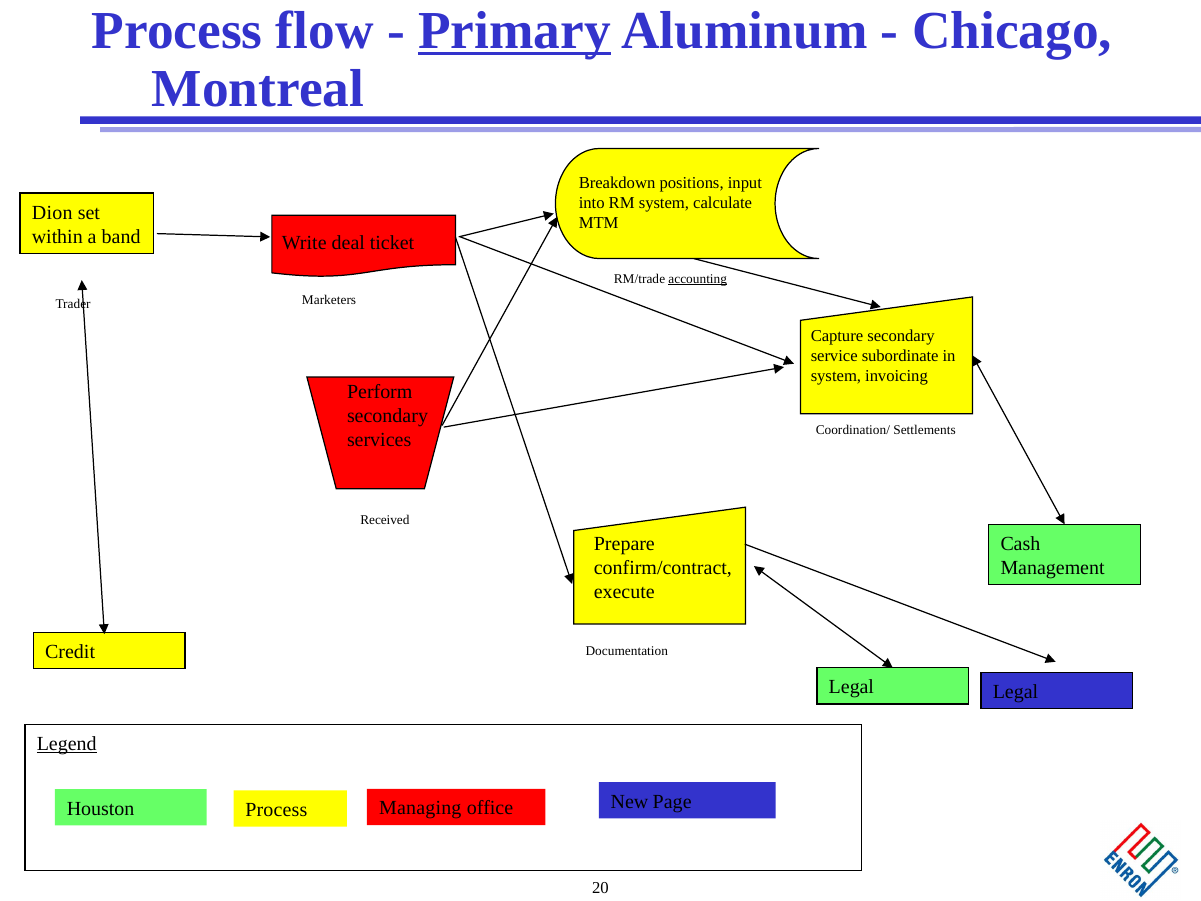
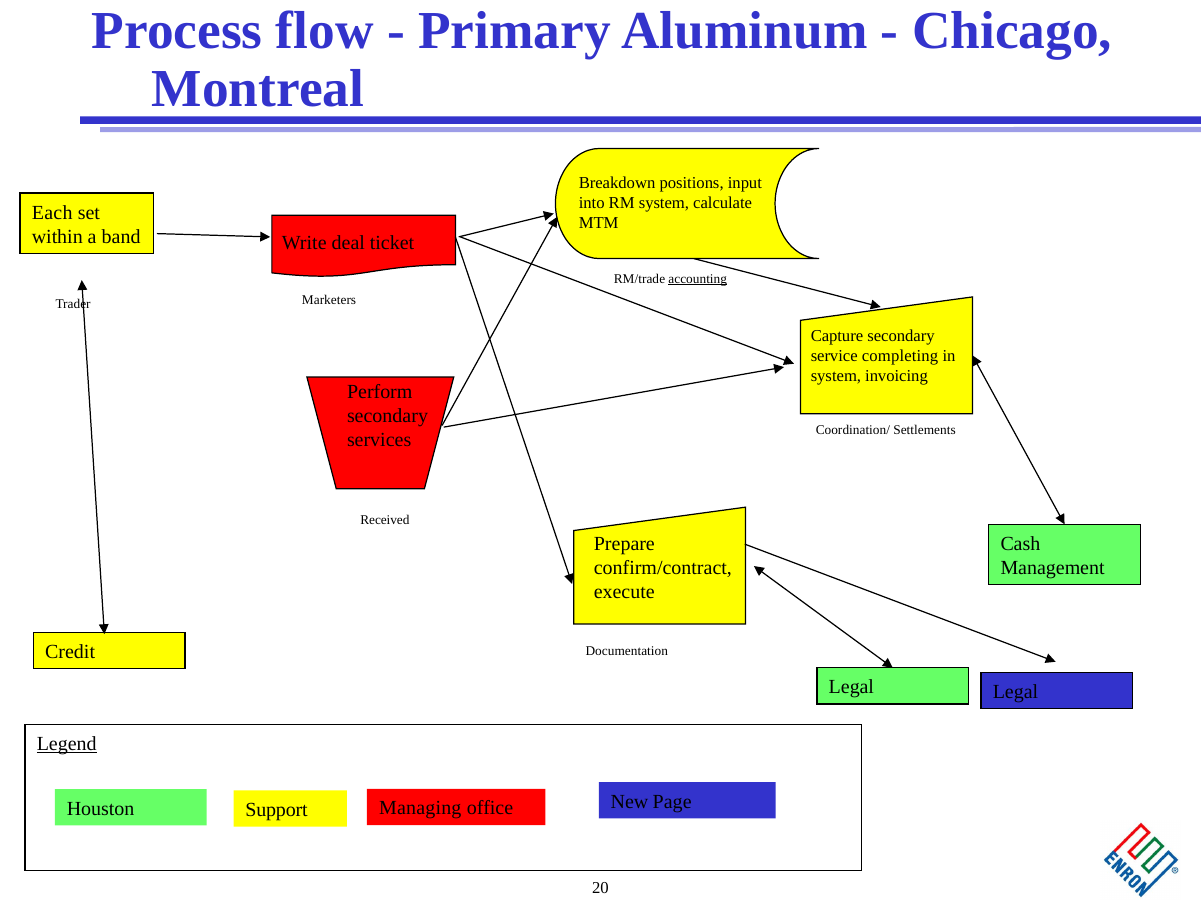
Primary underline: present -> none (515, 31)
Dion: Dion -> Each (52, 213)
subordinate: subordinate -> completing (900, 356)
Process: Process -> Support (277, 810)
